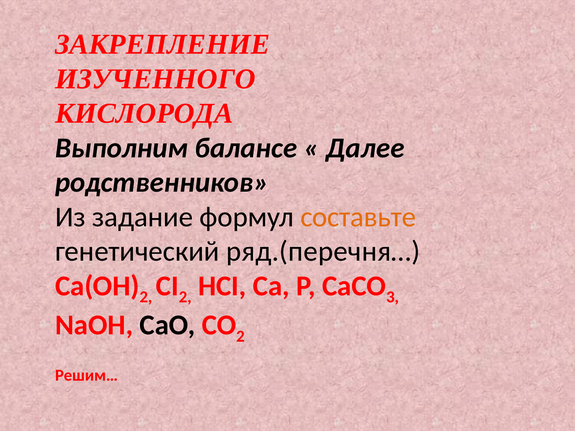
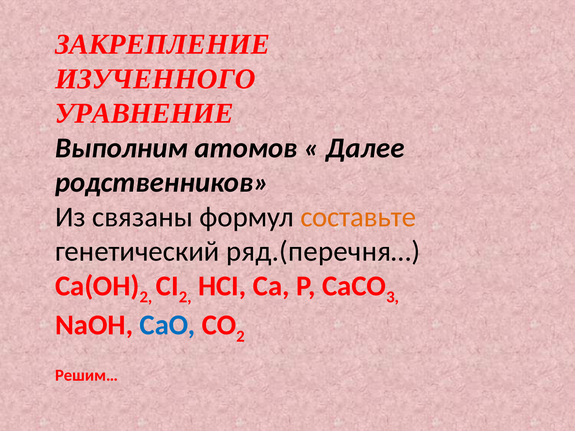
КИСЛОРОДА: КИСЛОРОДА -> УРАВНЕНИЕ (144, 114)
балансе: балансе -> атомов (246, 148)
задание: задание -> связаны (143, 217)
CaO colour: black -> blue (168, 325)
